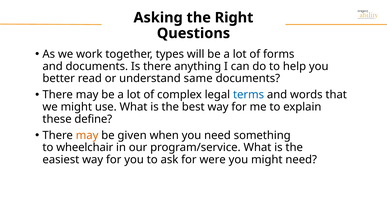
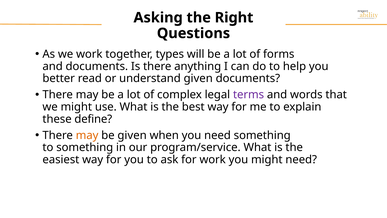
understand same: same -> given (198, 78)
terms colour: blue -> purple (249, 95)
to wheelchair: wheelchair -> something (85, 147)
for were: were -> work (213, 159)
